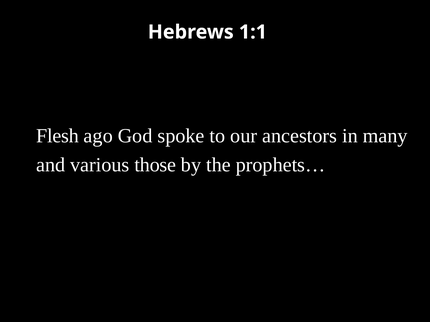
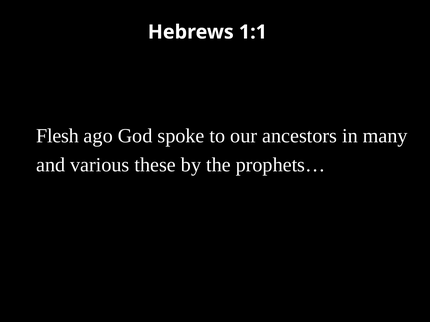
those: those -> these (155, 165)
